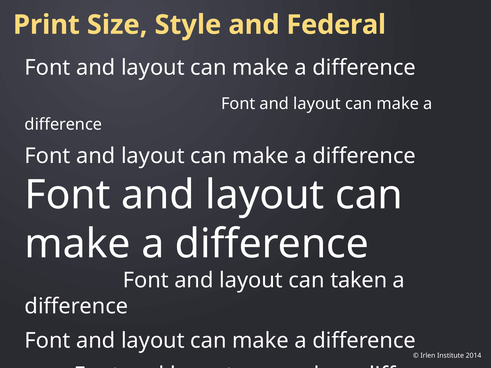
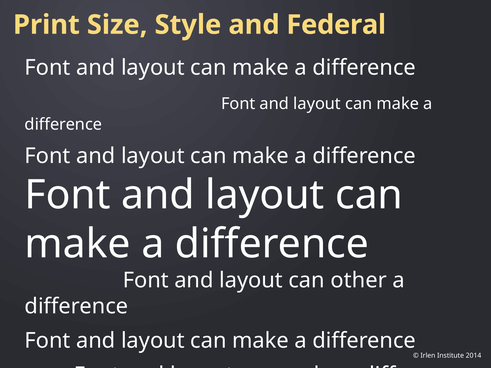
taken: taken -> other (359, 280)
